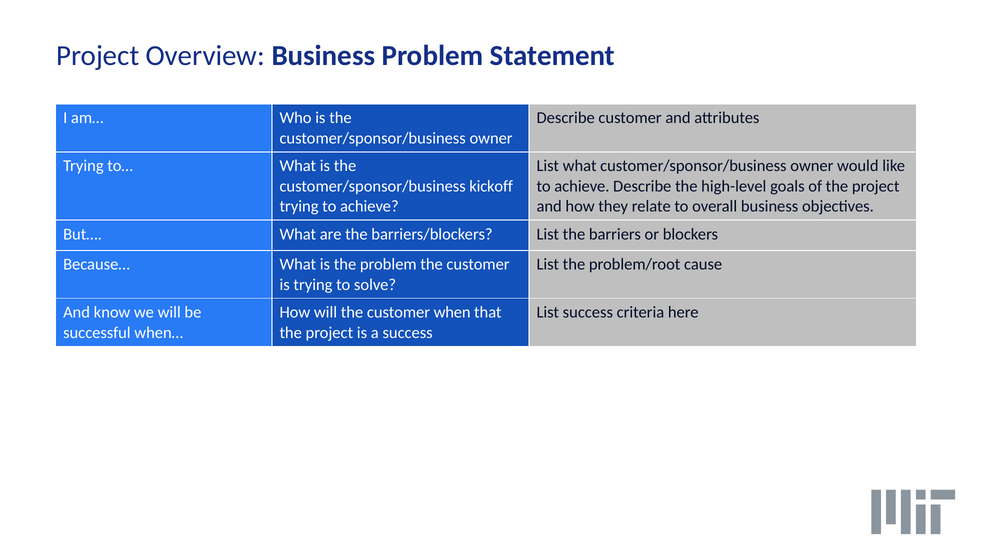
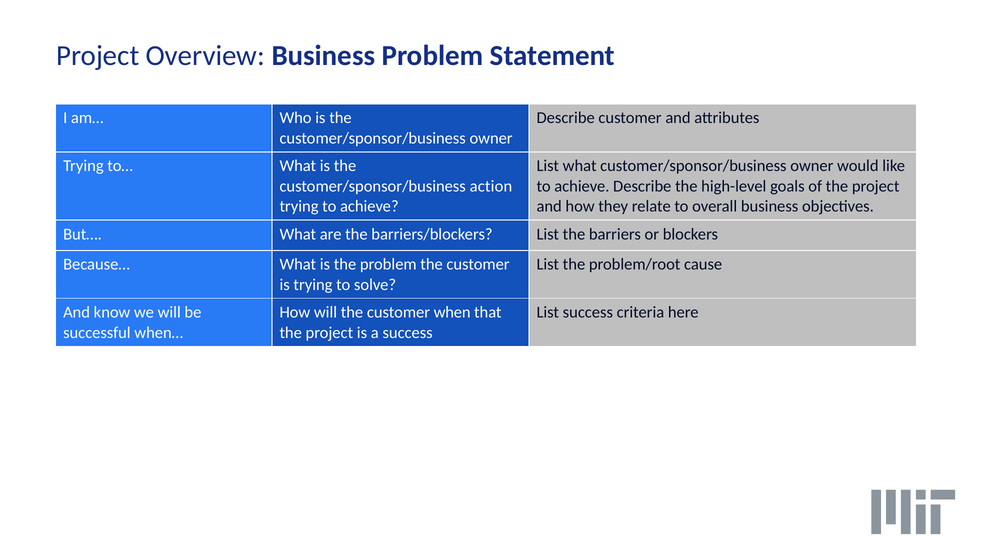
kickoff: kickoff -> action (491, 186)
